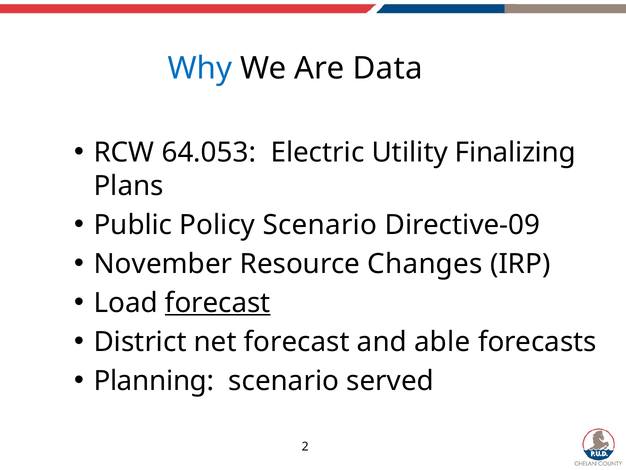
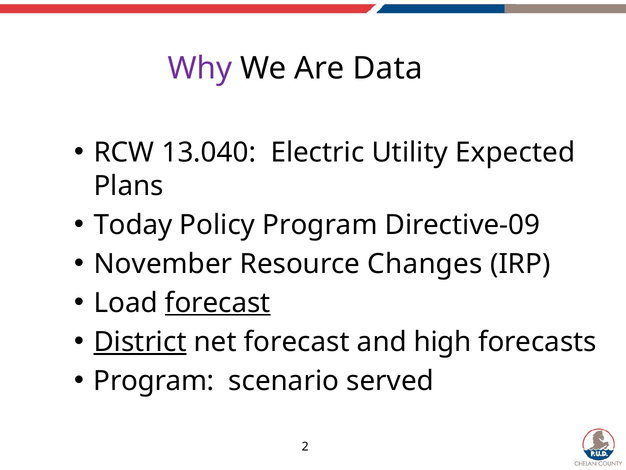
Why colour: blue -> purple (200, 68)
64.053: 64.053 -> 13.040 (209, 152)
Finalizing: Finalizing -> Expected (515, 152)
Public: Public -> Today (133, 225)
Policy Scenario: Scenario -> Program (320, 225)
District underline: none -> present (140, 342)
able: able -> high (443, 342)
Planning: Planning -> Program (154, 381)
